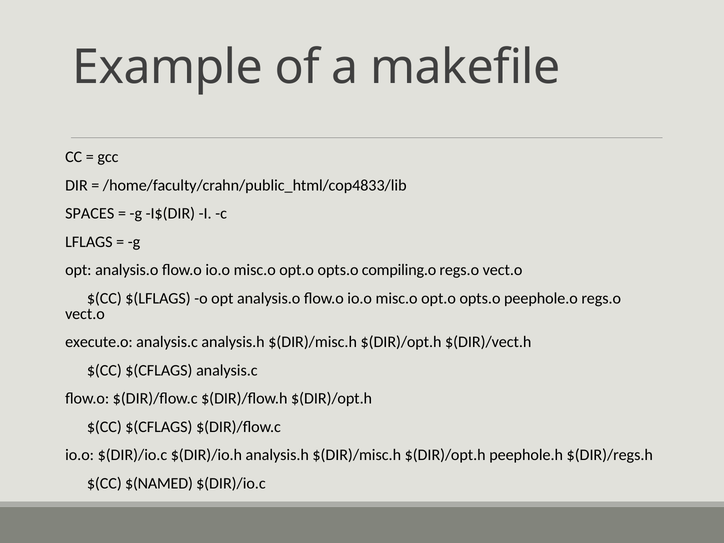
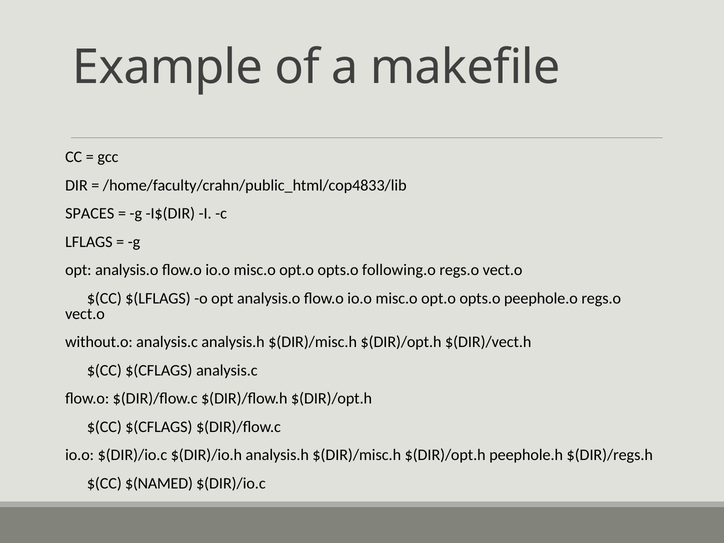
compiling.o: compiling.o -> following.o (399, 270)
execute.o: execute.o -> without.o (99, 342)
